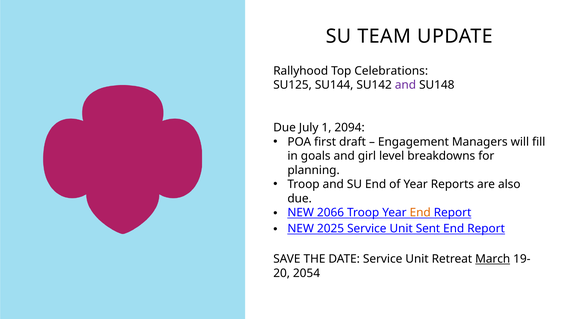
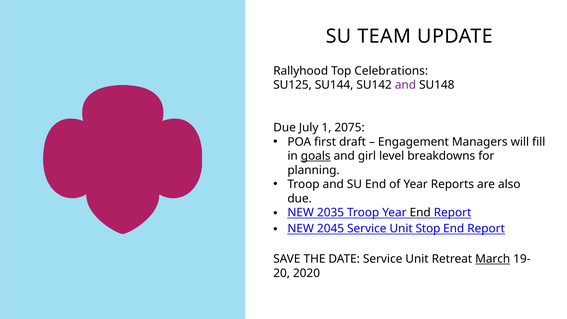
2094: 2094 -> 2075 (350, 128)
goals underline: none -> present (316, 156)
2066: 2066 -> 2035 (331, 213)
End colour: orange -> black (420, 213)
2025: 2025 -> 2045 (331, 229)
Sent: Sent -> Stop (428, 229)
2054: 2054 -> 2020 (306, 273)
